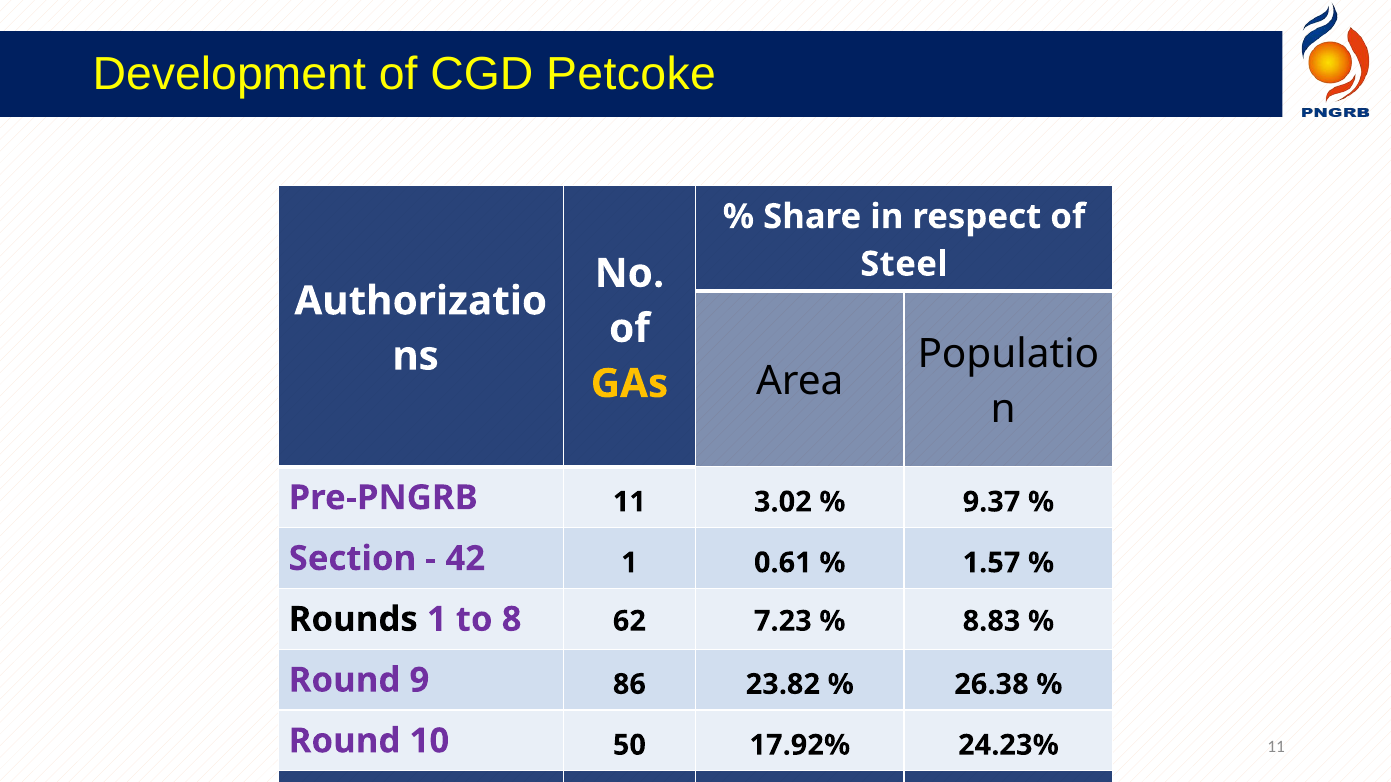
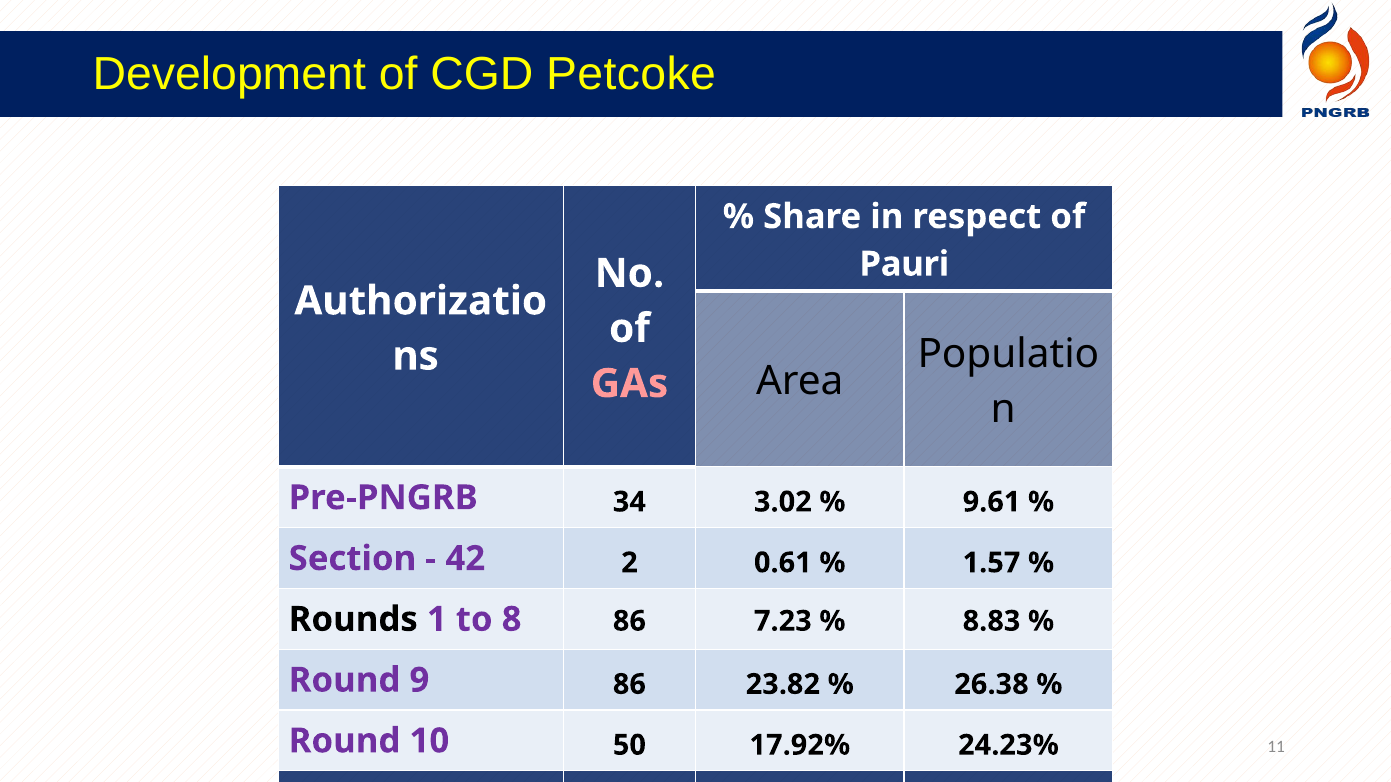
Steel: Steel -> Pauri (904, 264)
GAs colour: yellow -> pink (629, 384)
Pre-PNGRB 11: 11 -> 34 (629, 502)
9.37: 9.37 -> 9.61 (992, 502)
42 1: 1 -> 2 (629, 563)
8 62: 62 -> 86 (629, 621)
